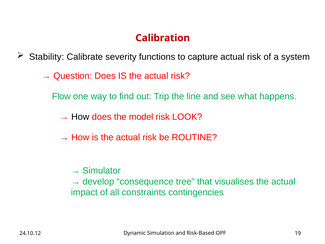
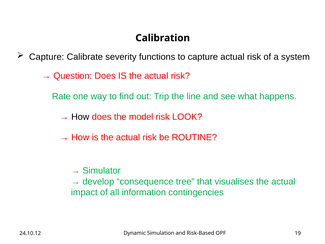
Calibration colour: red -> black (163, 38)
Stability: Stability -> Capture (47, 57)
Flow: Flow -> Rate (61, 96)
constraints: constraints -> information (144, 192)
